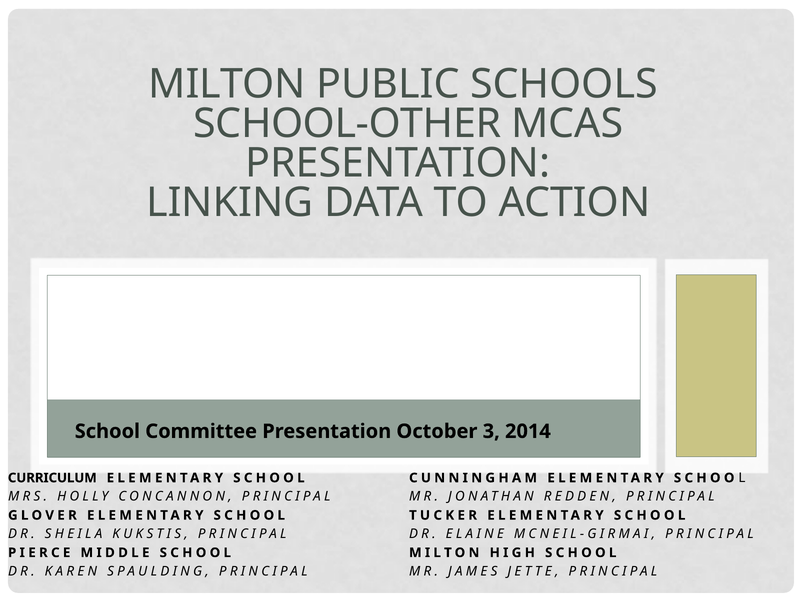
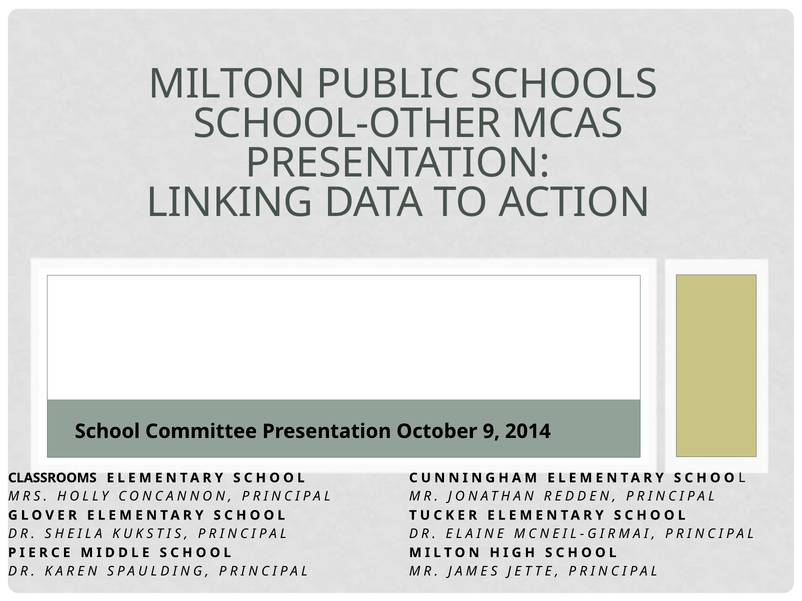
3: 3 -> 9 (491, 432)
CURRICULUM: CURRICULUM -> CLASSROOMS (52, 478)
